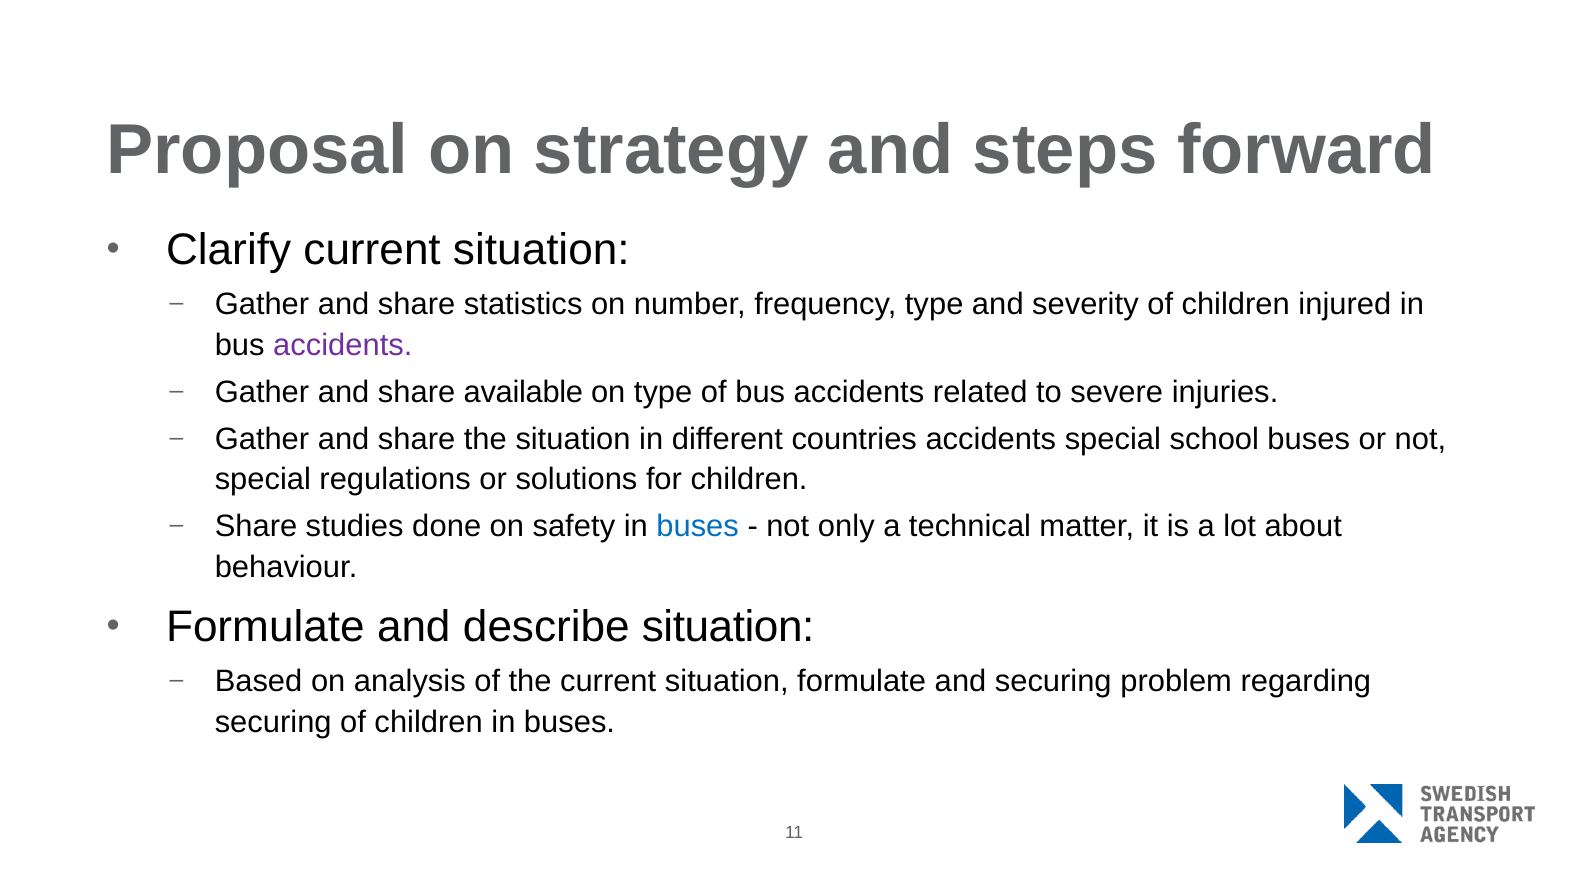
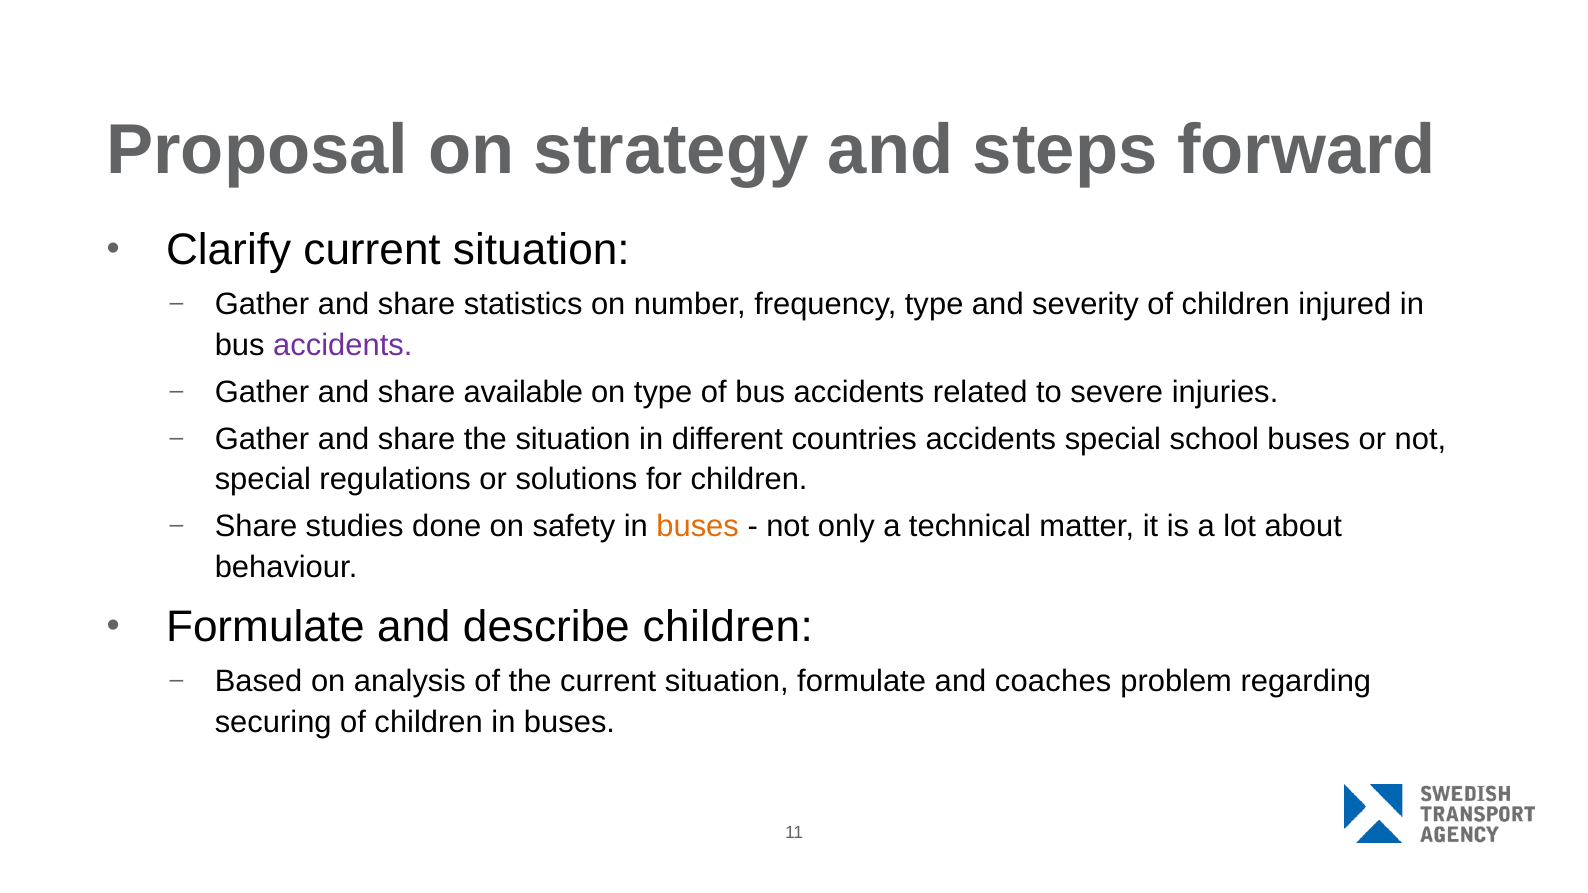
buses colour: blue -> orange (698, 527)
describe situation: situation -> children (728, 627)
and securing: securing -> coaches (1053, 681)
